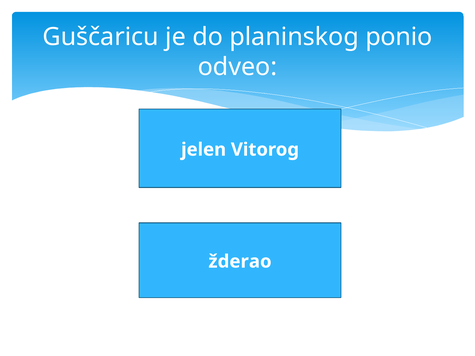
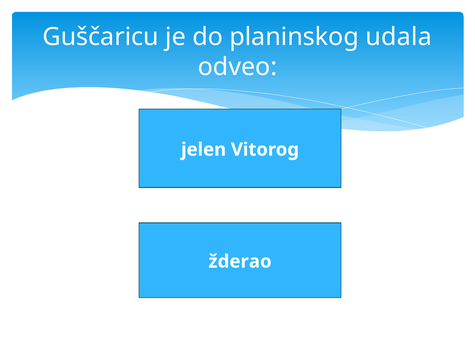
ponio: ponio -> udala (399, 37)
